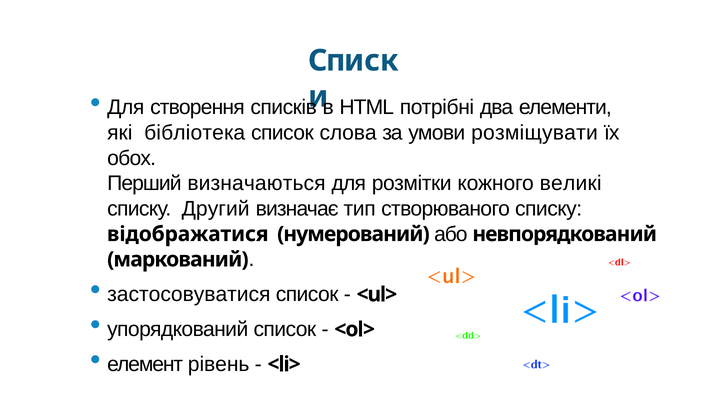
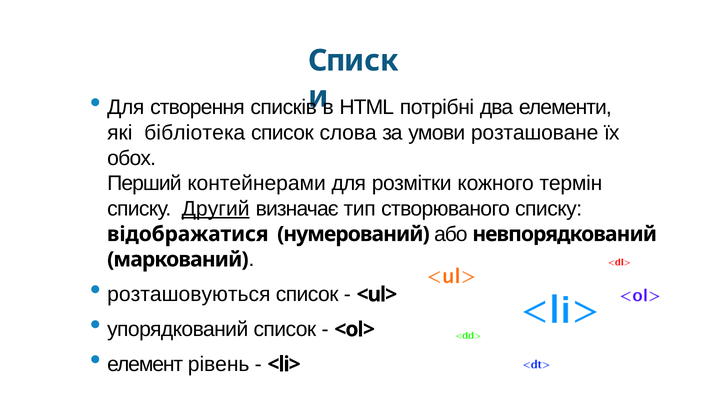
розміщувати: розміщувати -> розташоване (535, 133)
визначаються: визначаються -> контейнерами (257, 183)
великі: великі -> термін (571, 183)
Другий underline: none -> present (216, 209)
застосовуватися: застосовуватися -> розташовуються (189, 294)
